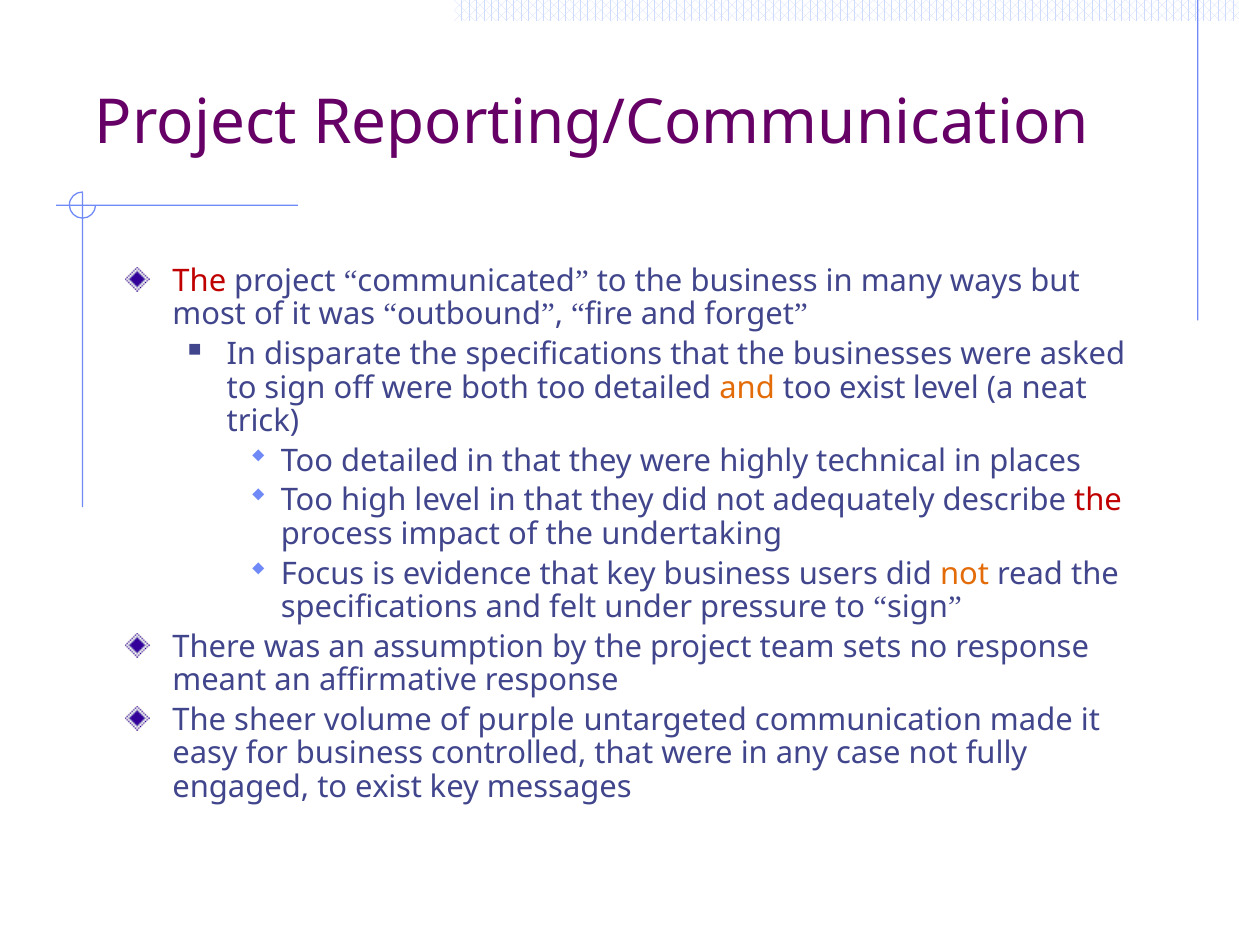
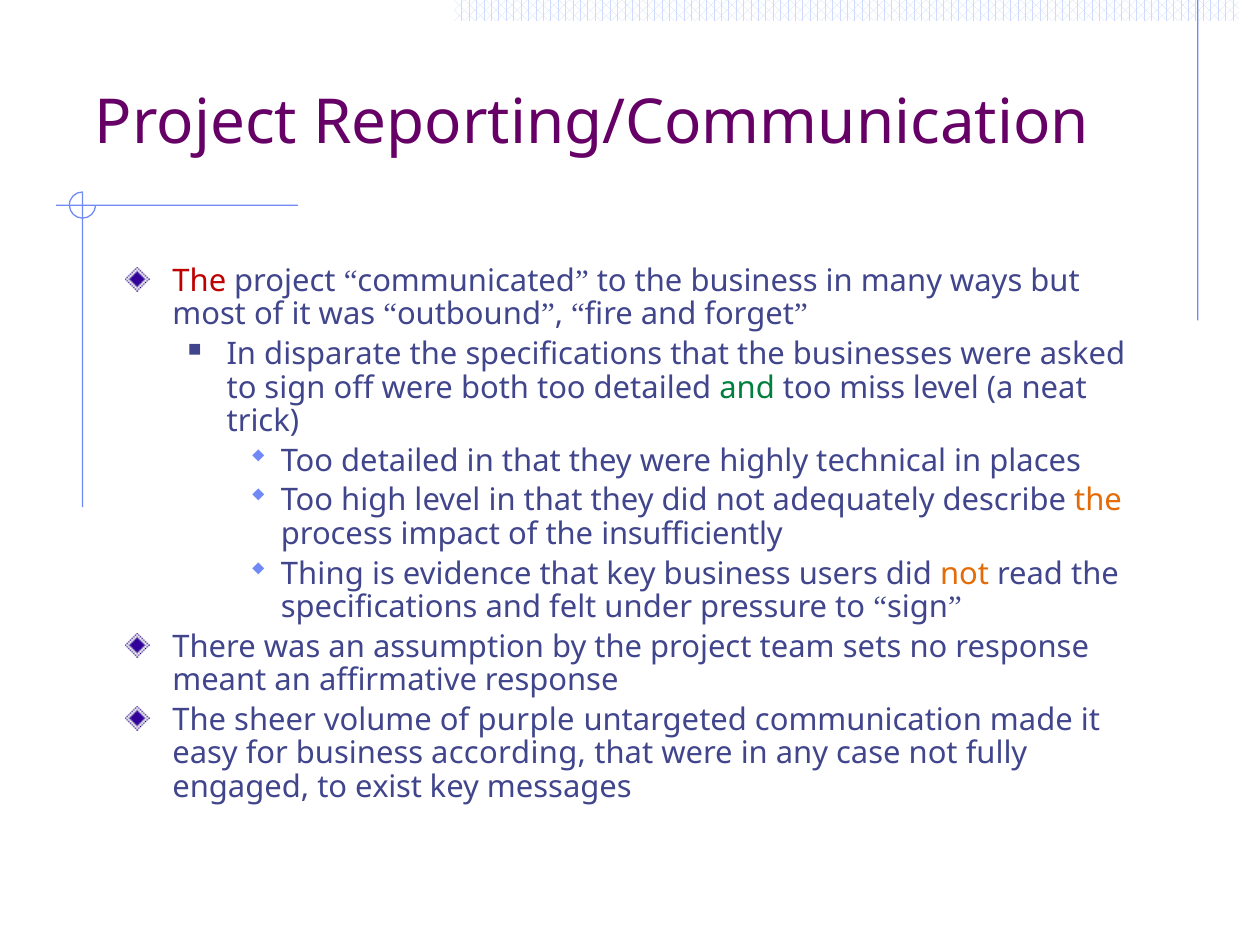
and colour: orange -> green (747, 387)
too exist: exist -> miss (872, 387)
the colour: red -> orange (1098, 500)
undertaking: undertaking -> insufficiently (692, 534)
Focus: Focus -> Thing (322, 573)
controlled: controlled -> according (509, 753)
